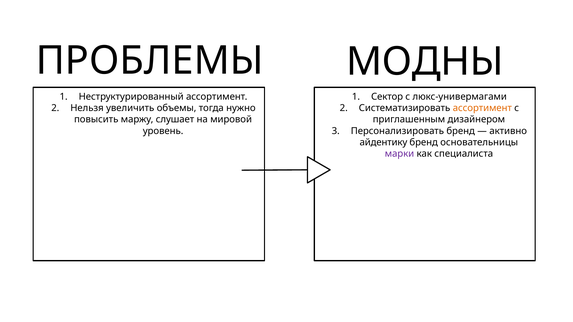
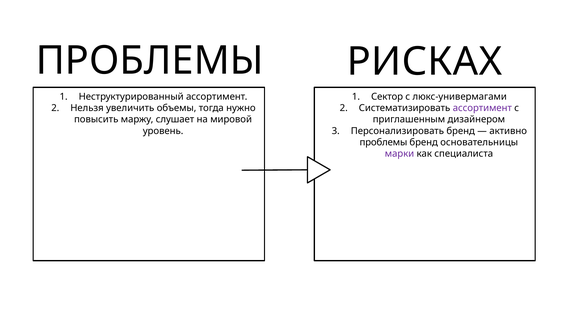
МОДНЫ: МОДНЫ -> РИСКАХ (424, 62)
ассортимент colour: orange -> purple (482, 108)
айдентику: айдентику -> проблемы (383, 143)
